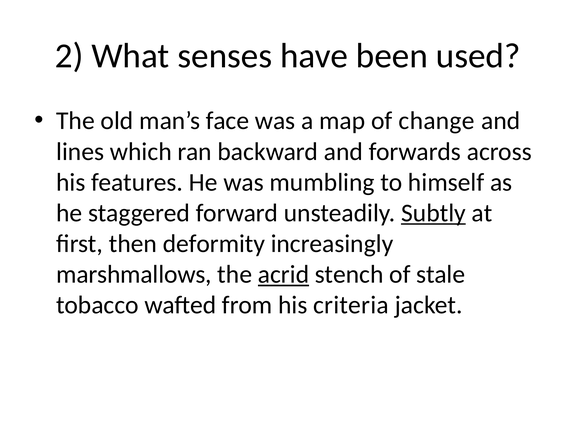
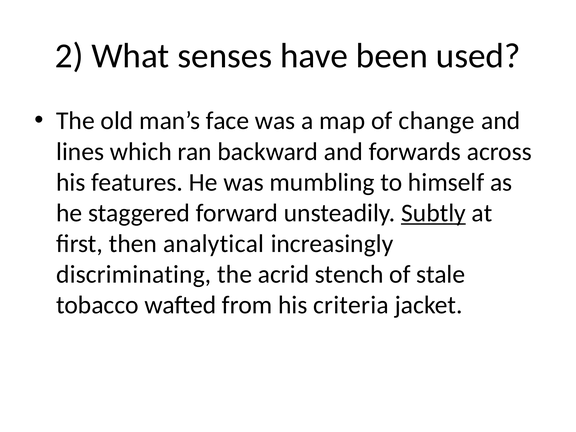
deformity: deformity -> analytical (214, 244)
marshmallows: marshmallows -> discriminating (134, 274)
acrid underline: present -> none (284, 274)
